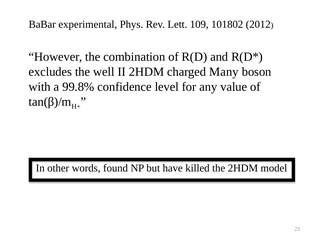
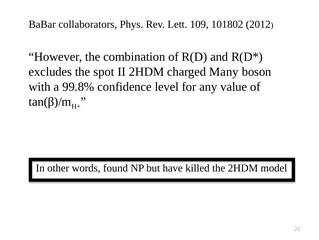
experimental: experimental -> collaborators (88, 24)
well: well -> spot (104, 72)
